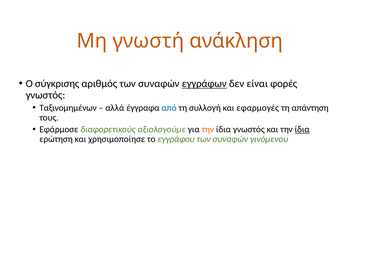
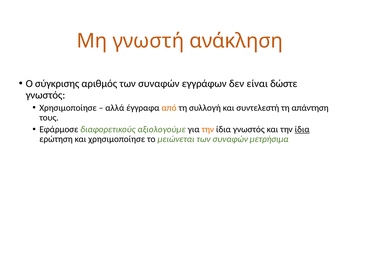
εγγράφων underline: present -> none (204, 84)
φορές: φορές -> δώστε (284, 84)
Ταξινομημένων: Ταξινομημένων -> Χρησιμοποίησε (68, 108)
από colour: blue -> orange (169, 108)
εφαρμογές: εφαρμογές -> συντελεστή (258, 108)
εγγράφου: εγγράφου -> μειώνεται (176, 139)
γινόμενου: γινόμενου -> μετρήσιμα (269, 139)
